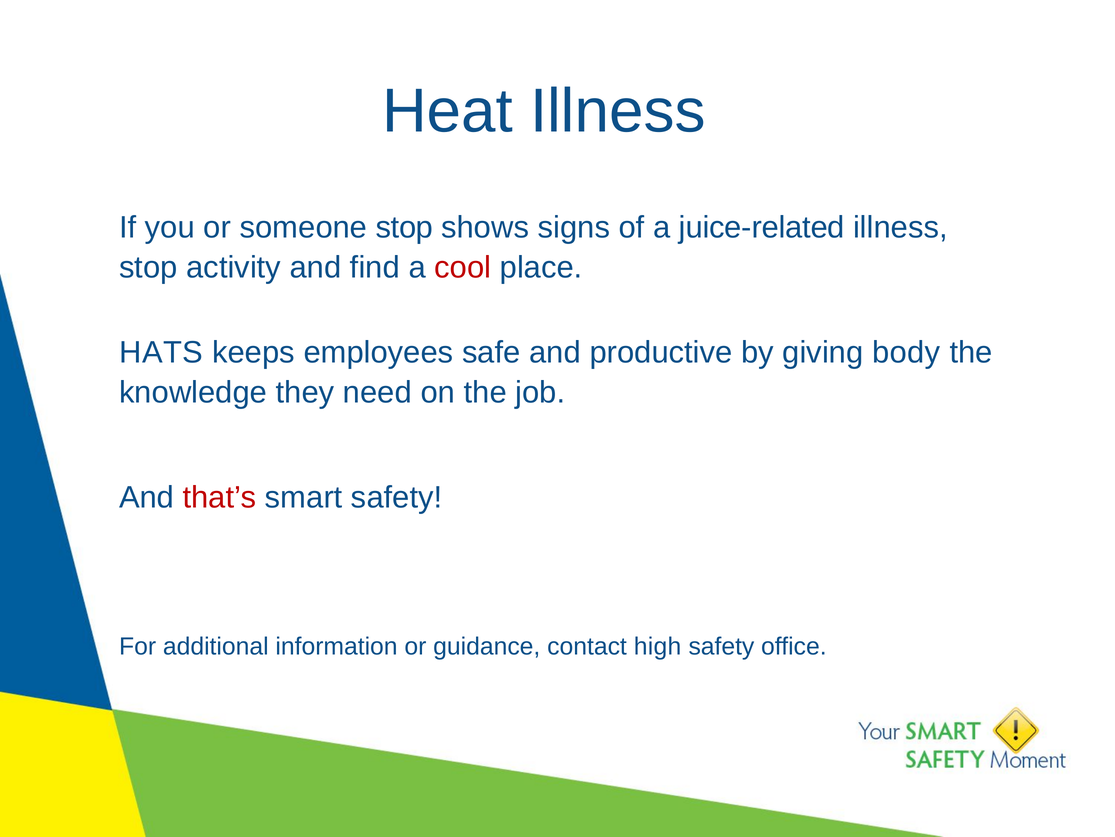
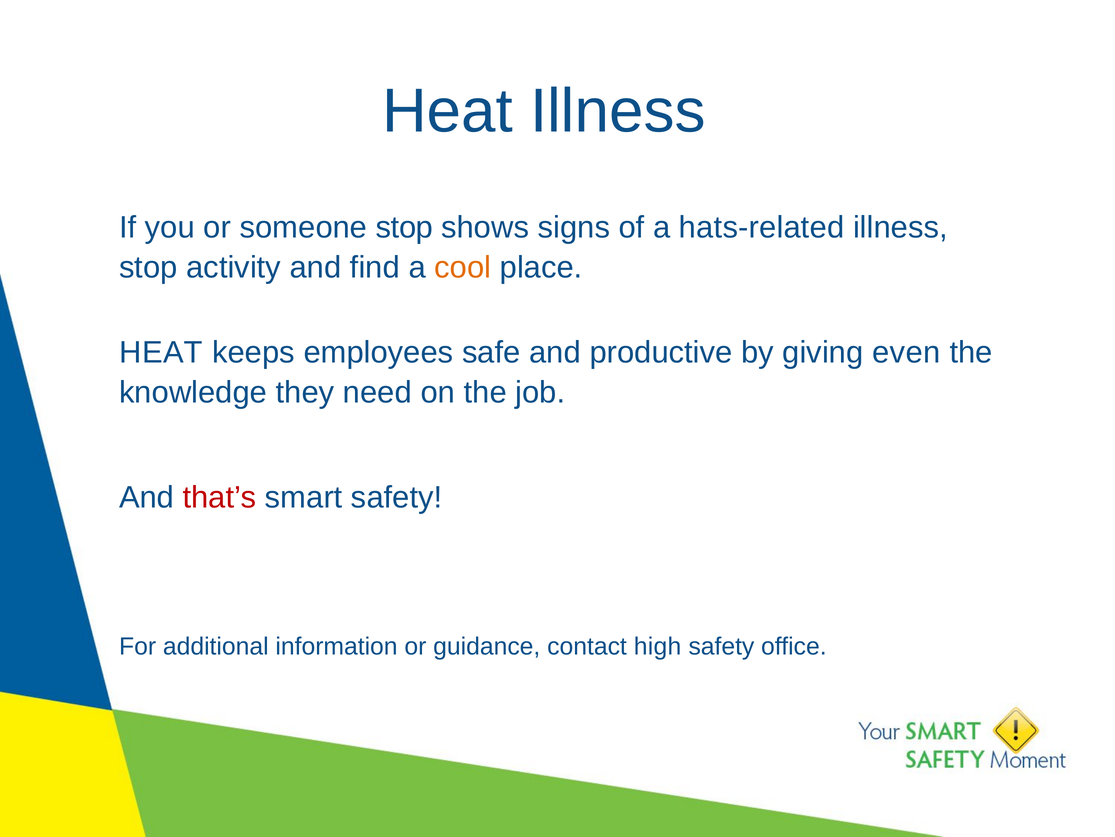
juice-related: juice-related -> hats-related (762, 227)
cool colour: red -> orange (463, 267)
HATS: HATS -> HEAT (161, 352)
body: body -> even (906, 352)
